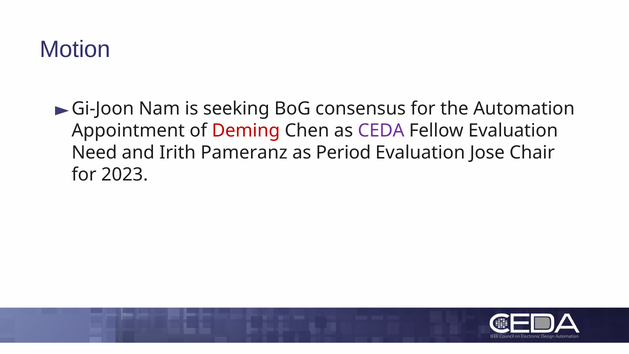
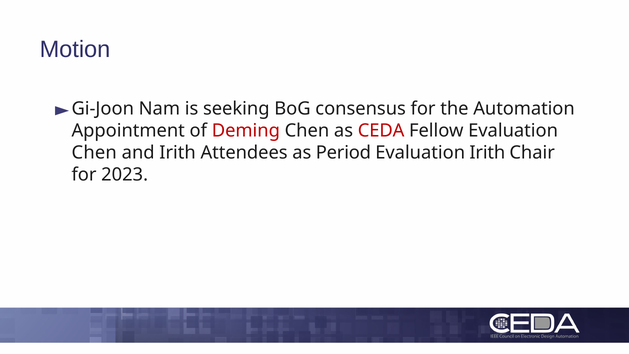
CEDA colour: purple -> red (381, 131)
Need: Need -> Chen (94, 153)
Pameranz: Pameranz -> Attendees (244, 153)
Evaluation Jose: Jose -> Irith (487, 153)
